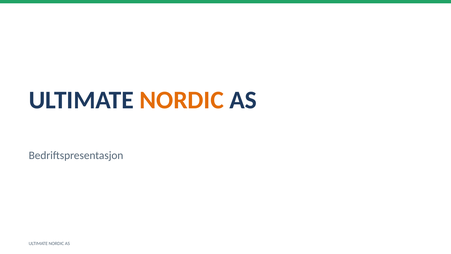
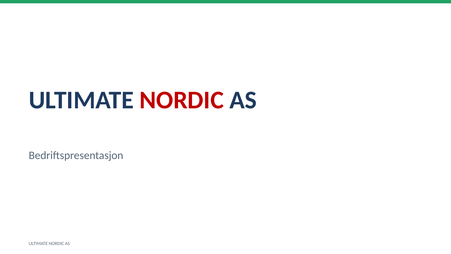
NORDIC colour: orange -> red (182, 100)
